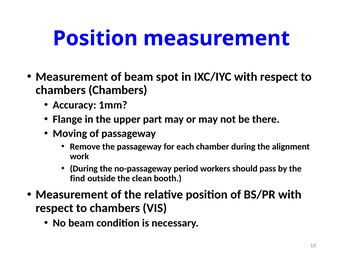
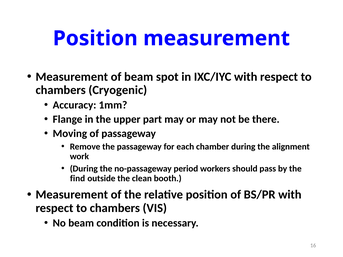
chambers Chambers: Chambers -> Cryogenic (118, 90)
